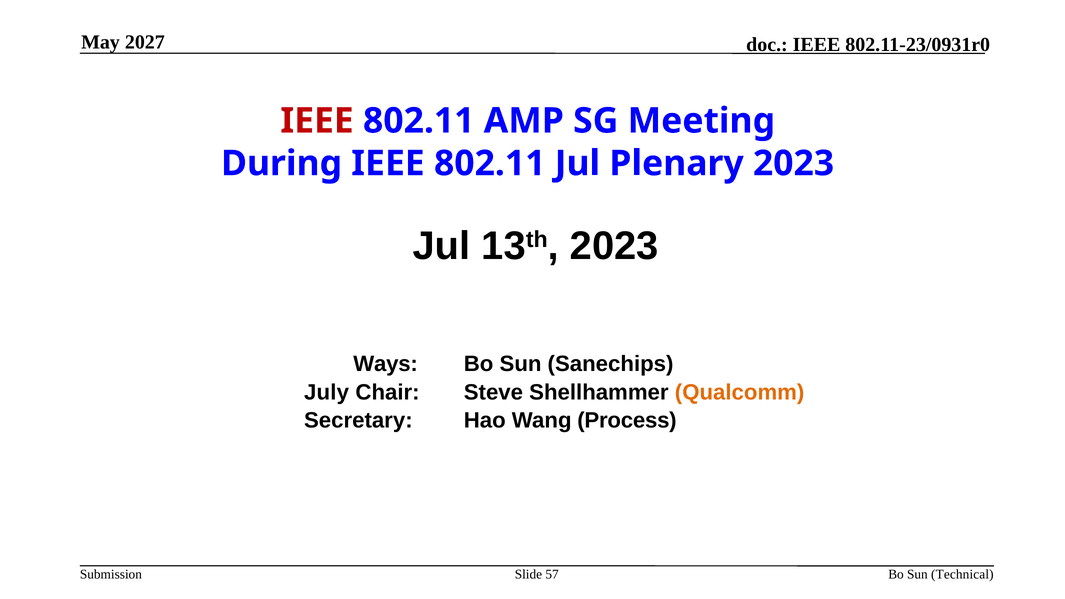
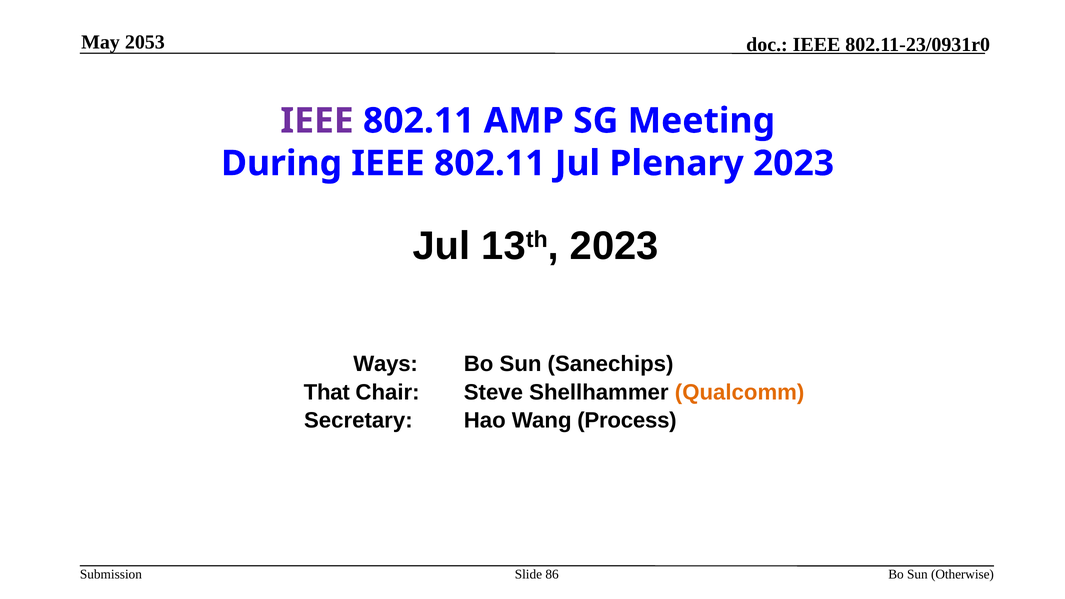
2027: 2027 -> 2053 (145, 42)
IEEE colour: red -> purple (317, 121)
July: July -> That (327, 392)
57: 57 -> 86 (552, 575)
Technical: Technical -> Otherwise (962, 575)
